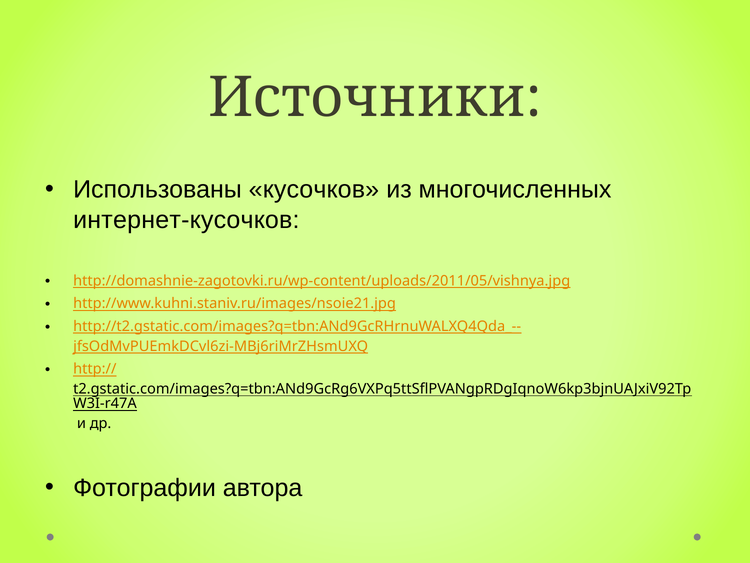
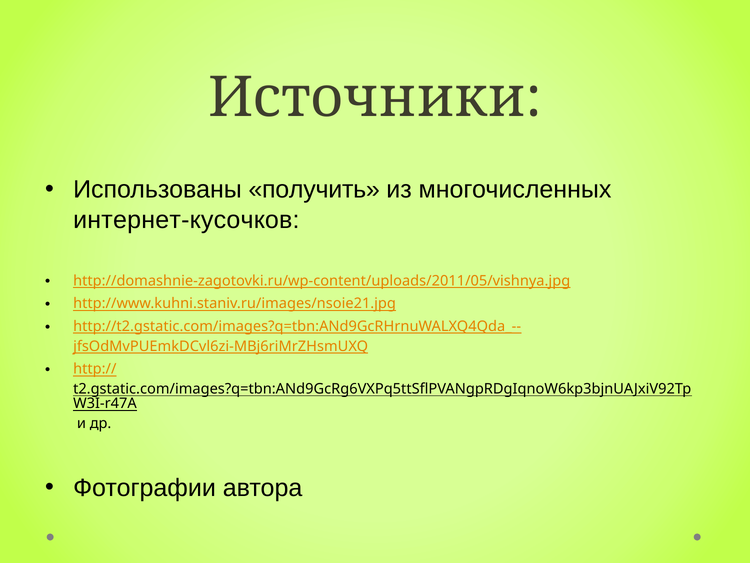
кусочков: кусочков -> получить (314, 190)
